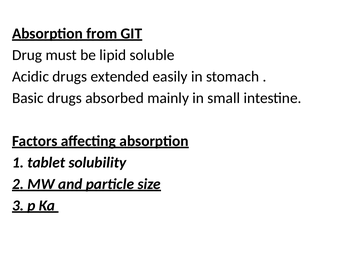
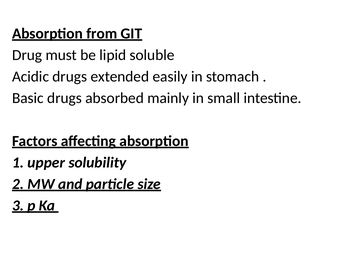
tablet: tablet -> upper (46, 162)
